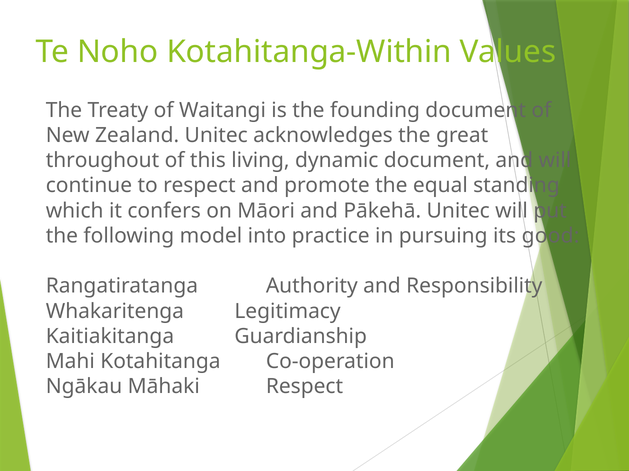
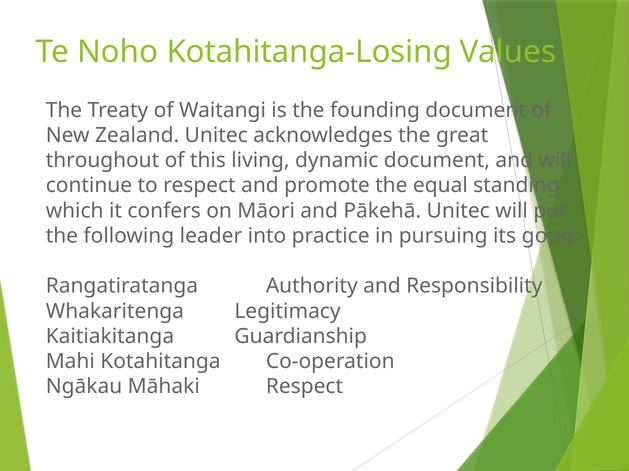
Kotahitanga-Within: Kotahitanga-Within -> Kotahitanga-Losing (309, 52)
model: model -> leader (211, 236)
